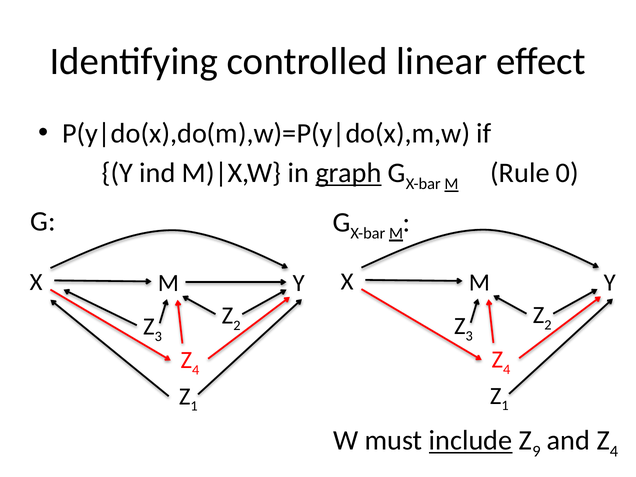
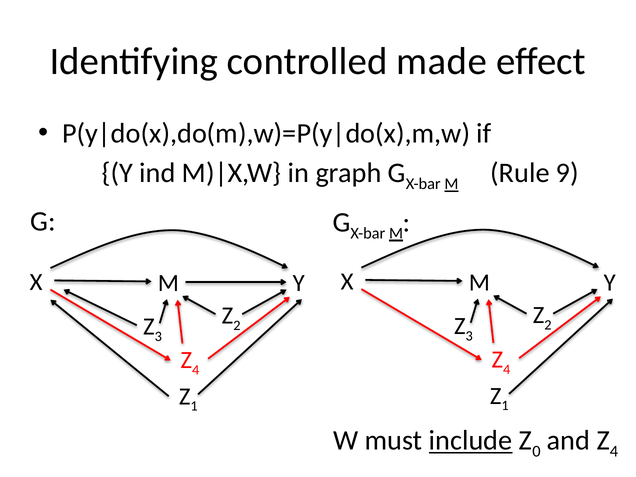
linear: linear -> made (442, 62)
graph underline: present -> none (349, 173)
0: 0 -> 9 (567, 173)
9: 9 -> 0 (536, 451)
